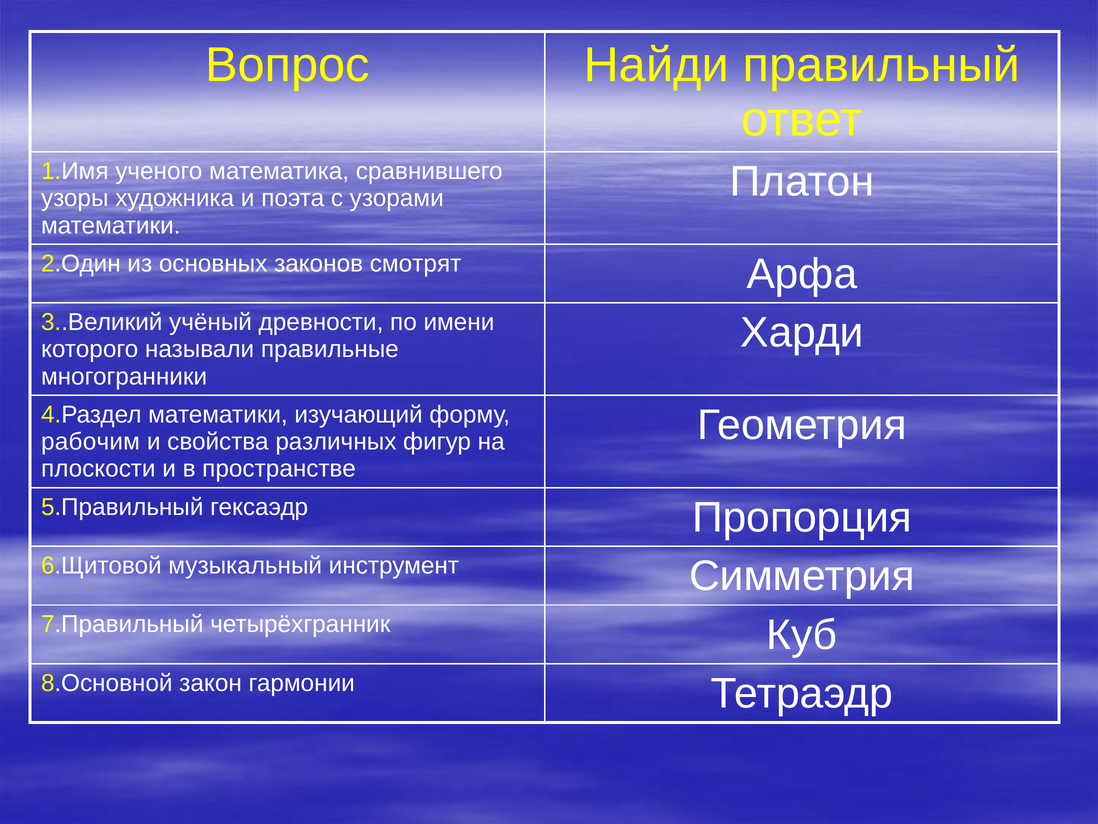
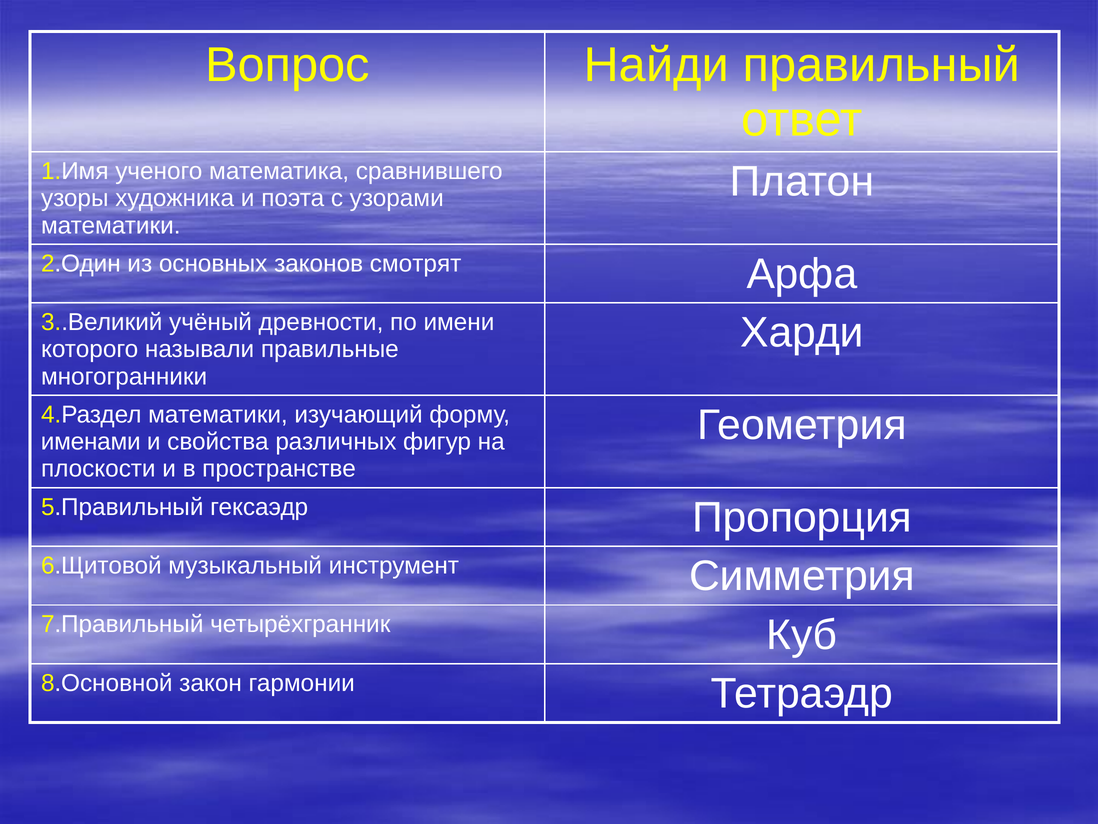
рабочим: рабочим -> именами (91, 442)
